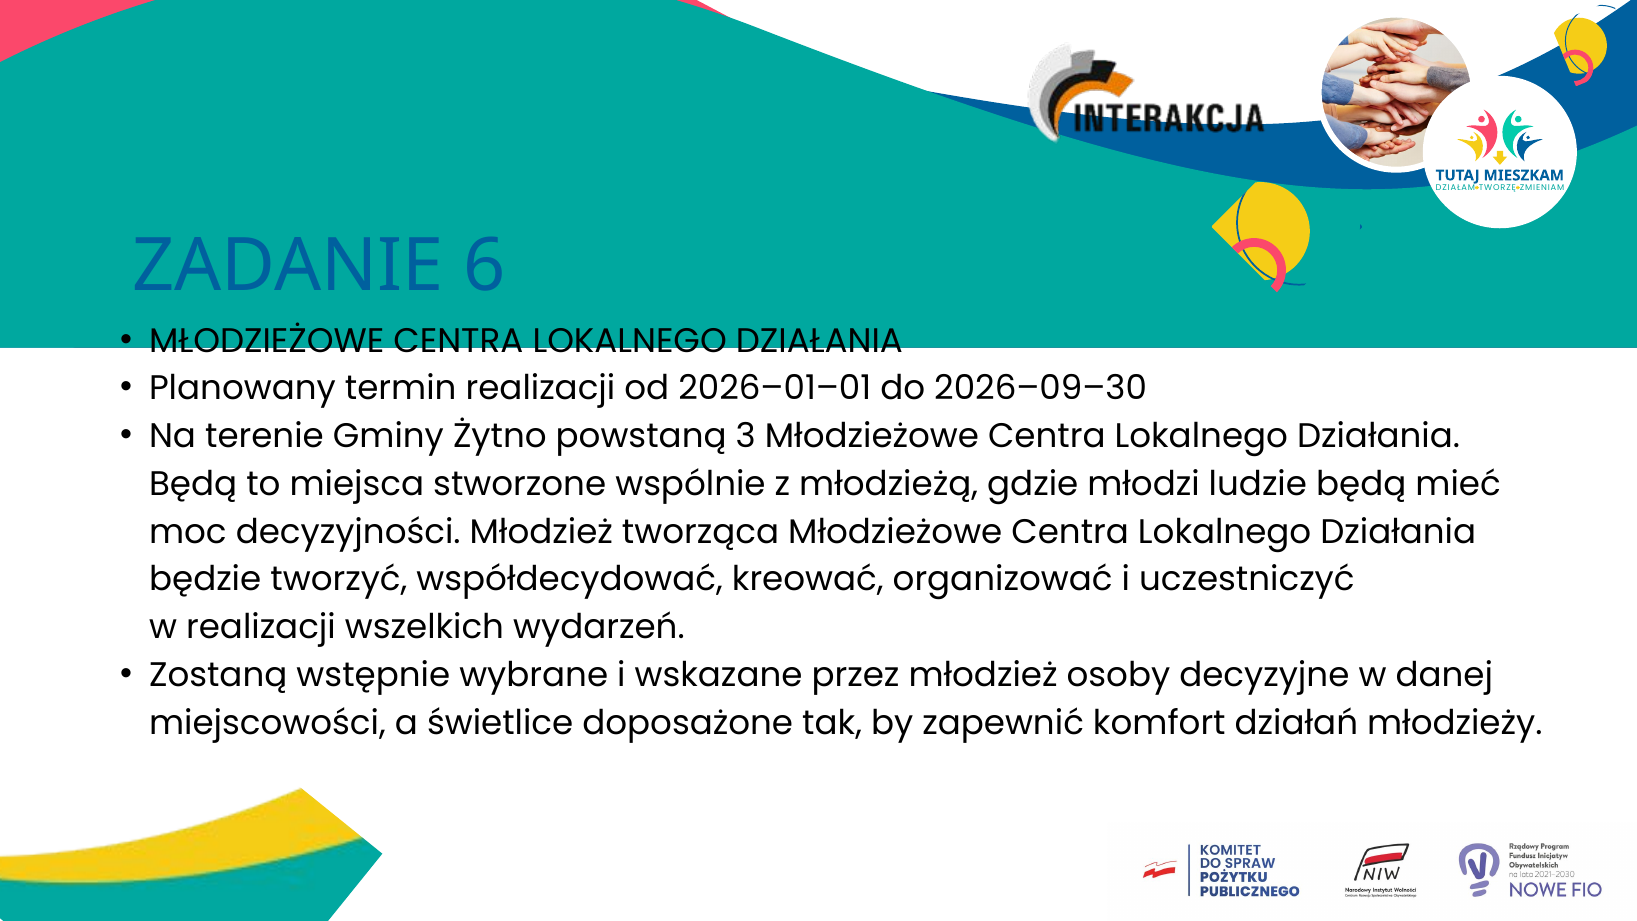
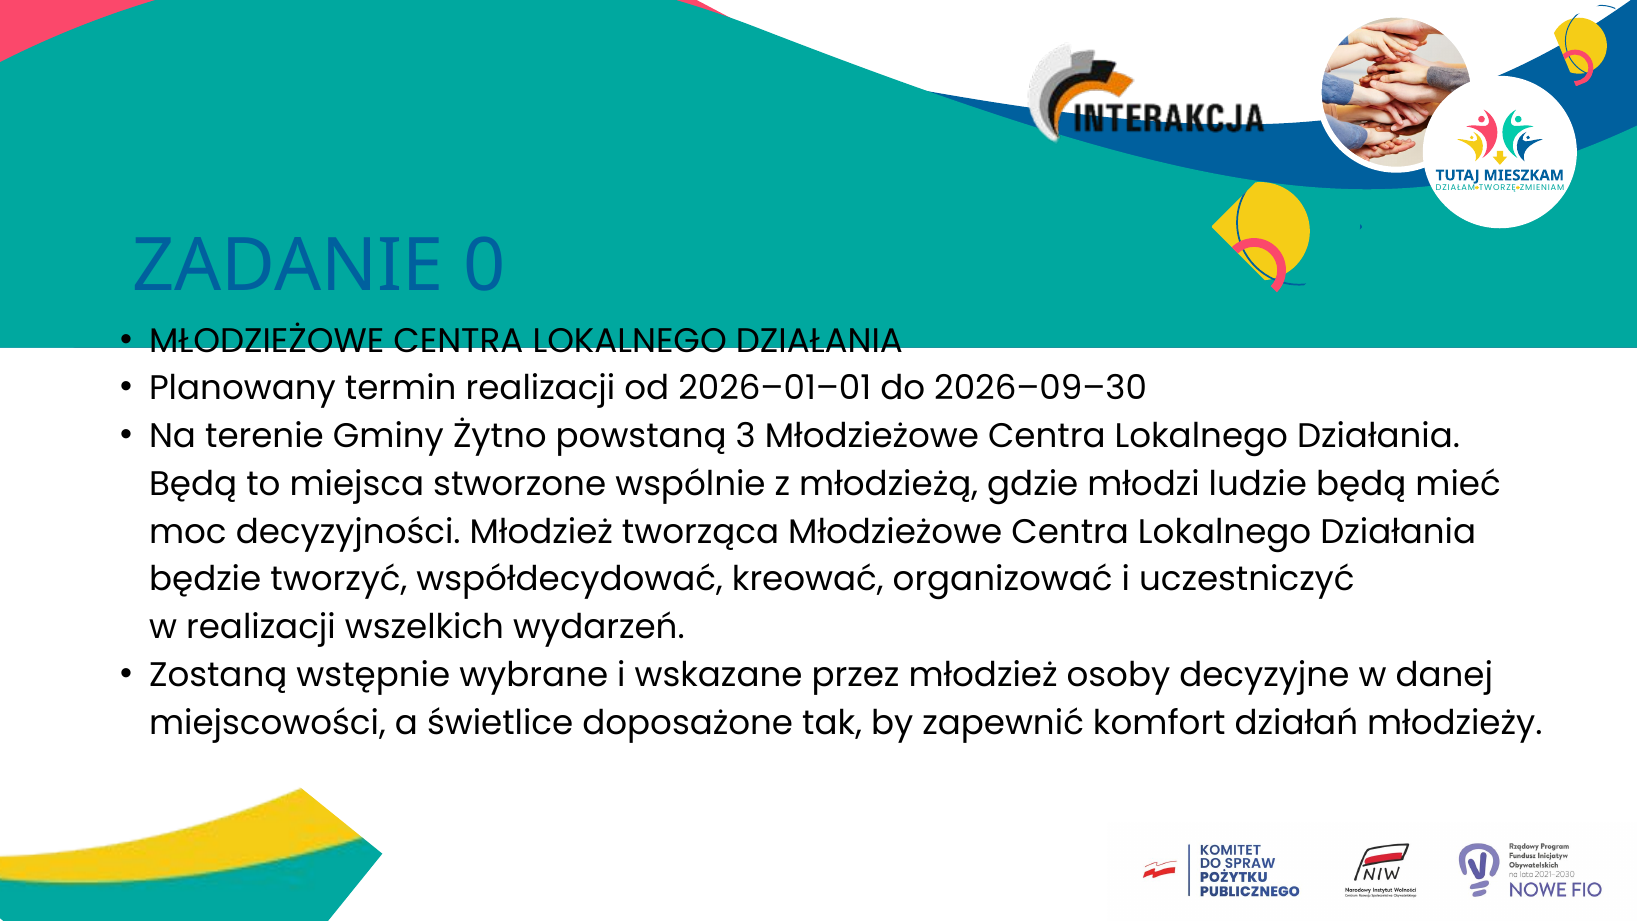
6: 6 -> 0 (484, 266)
